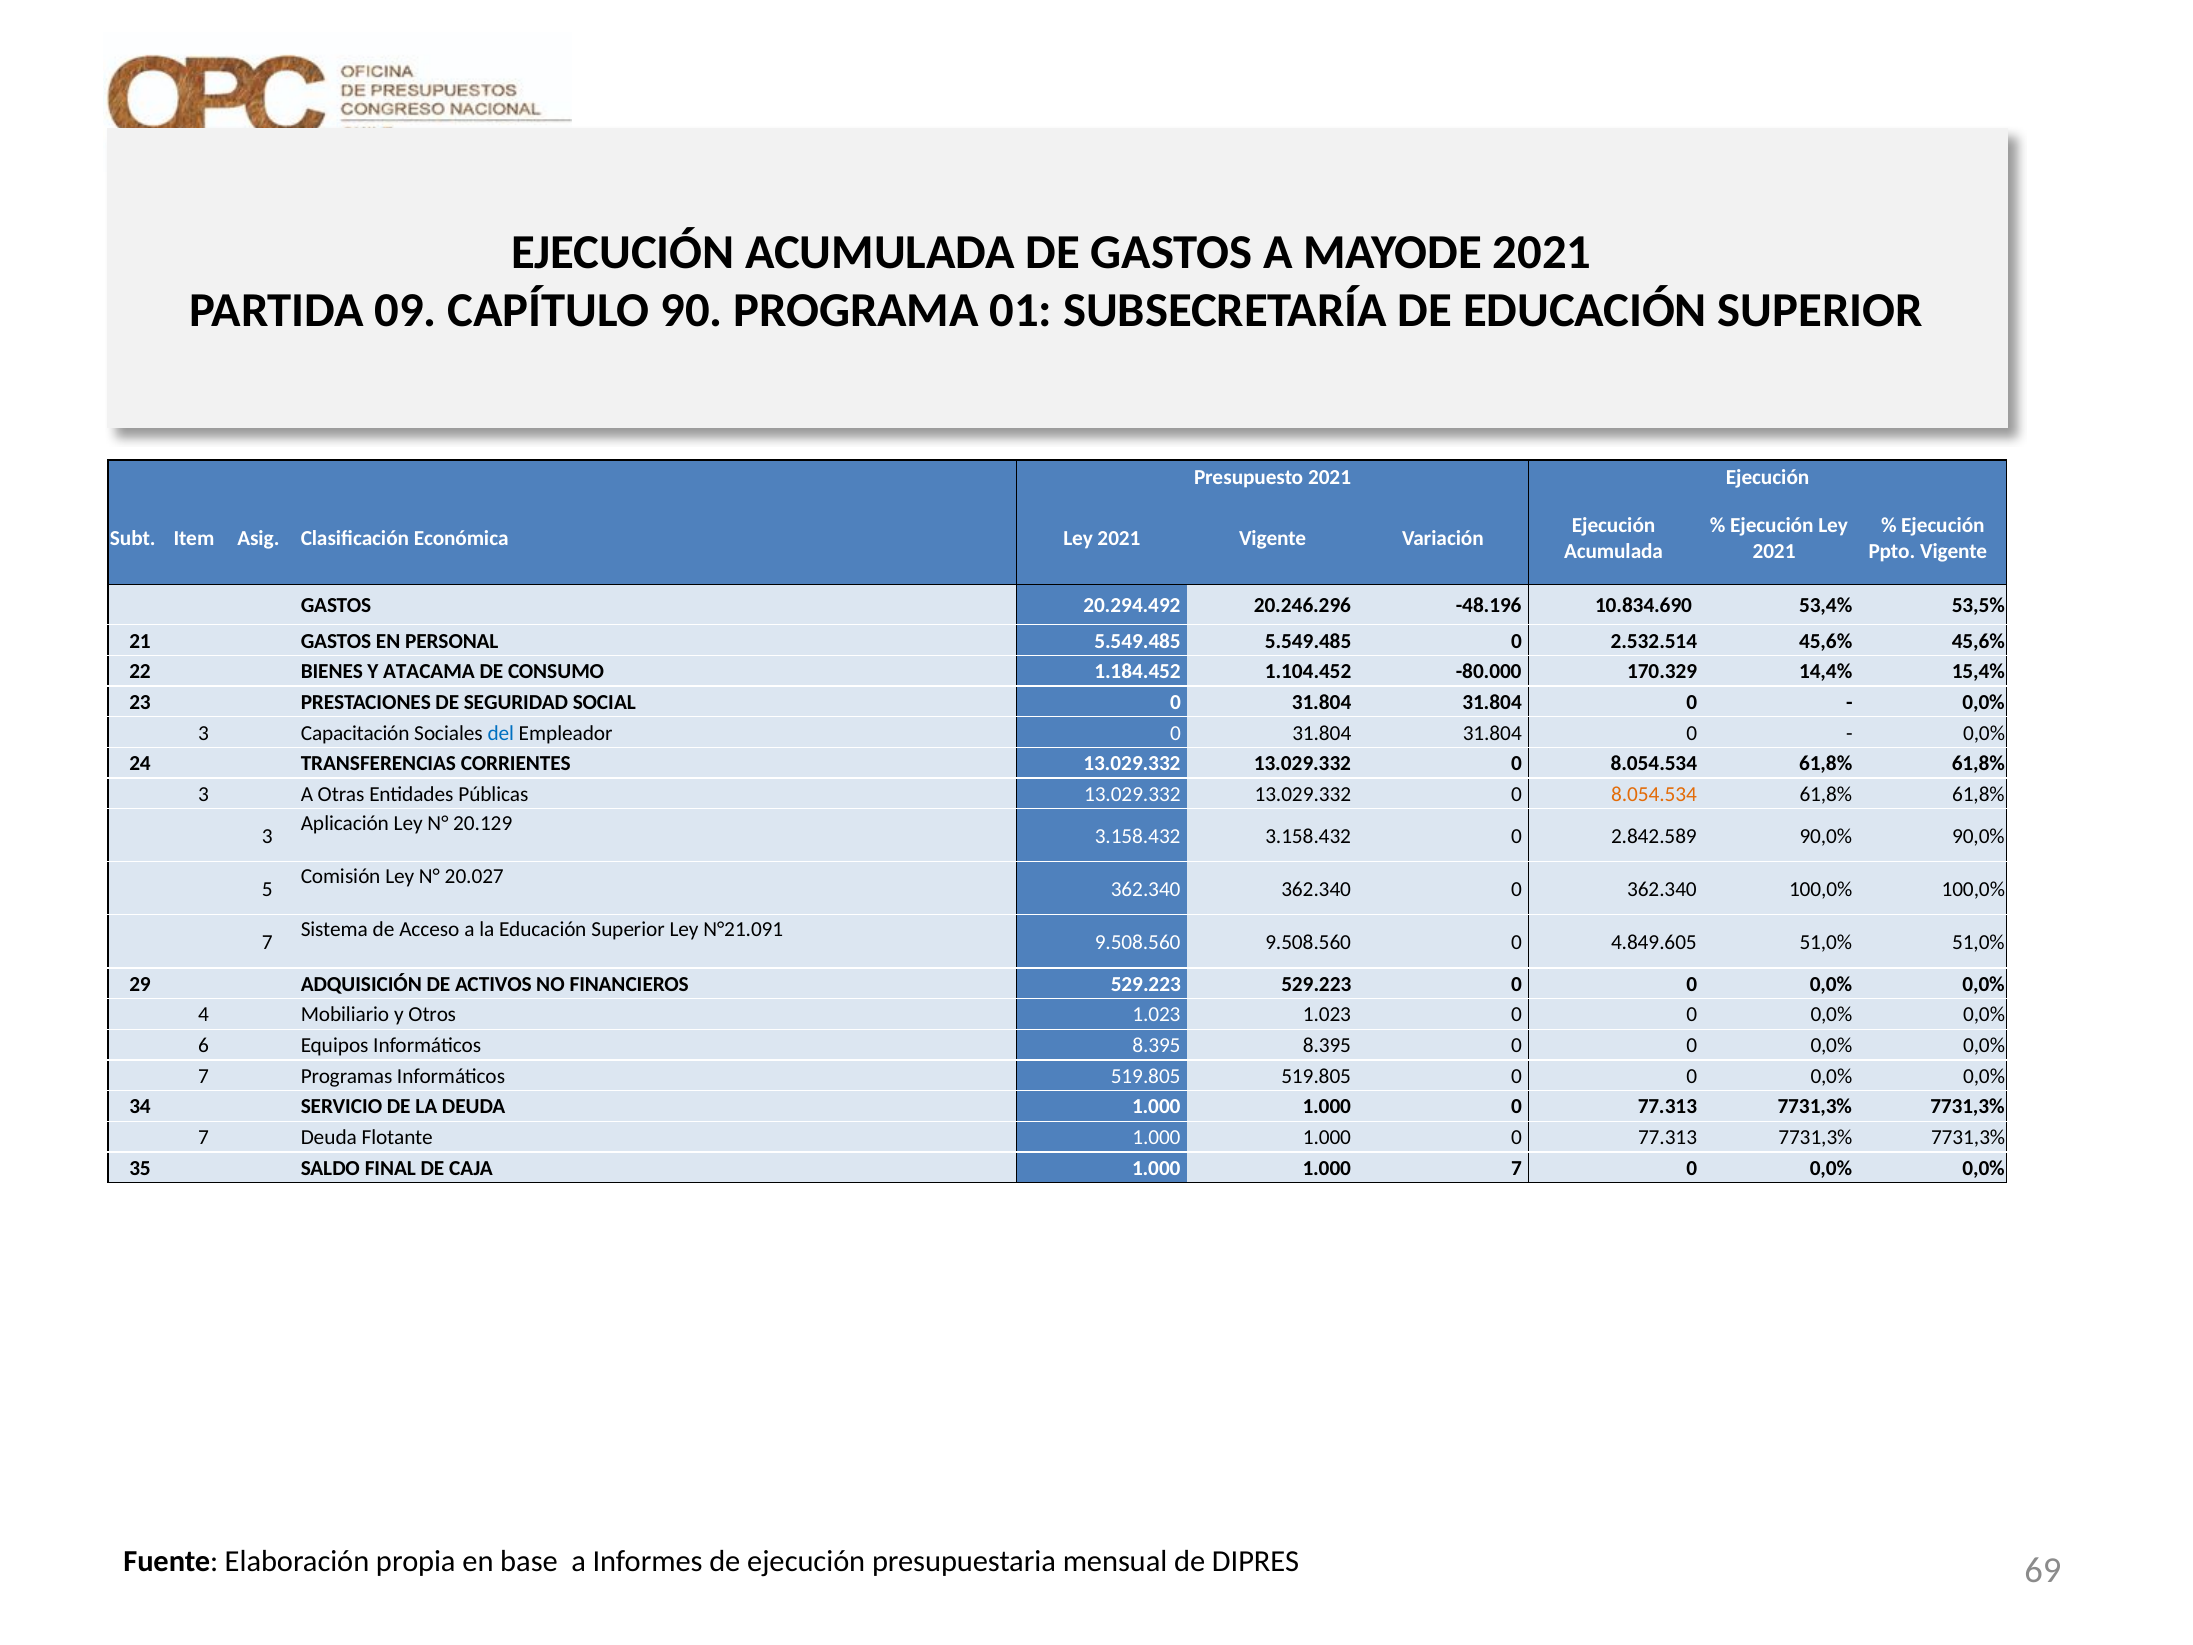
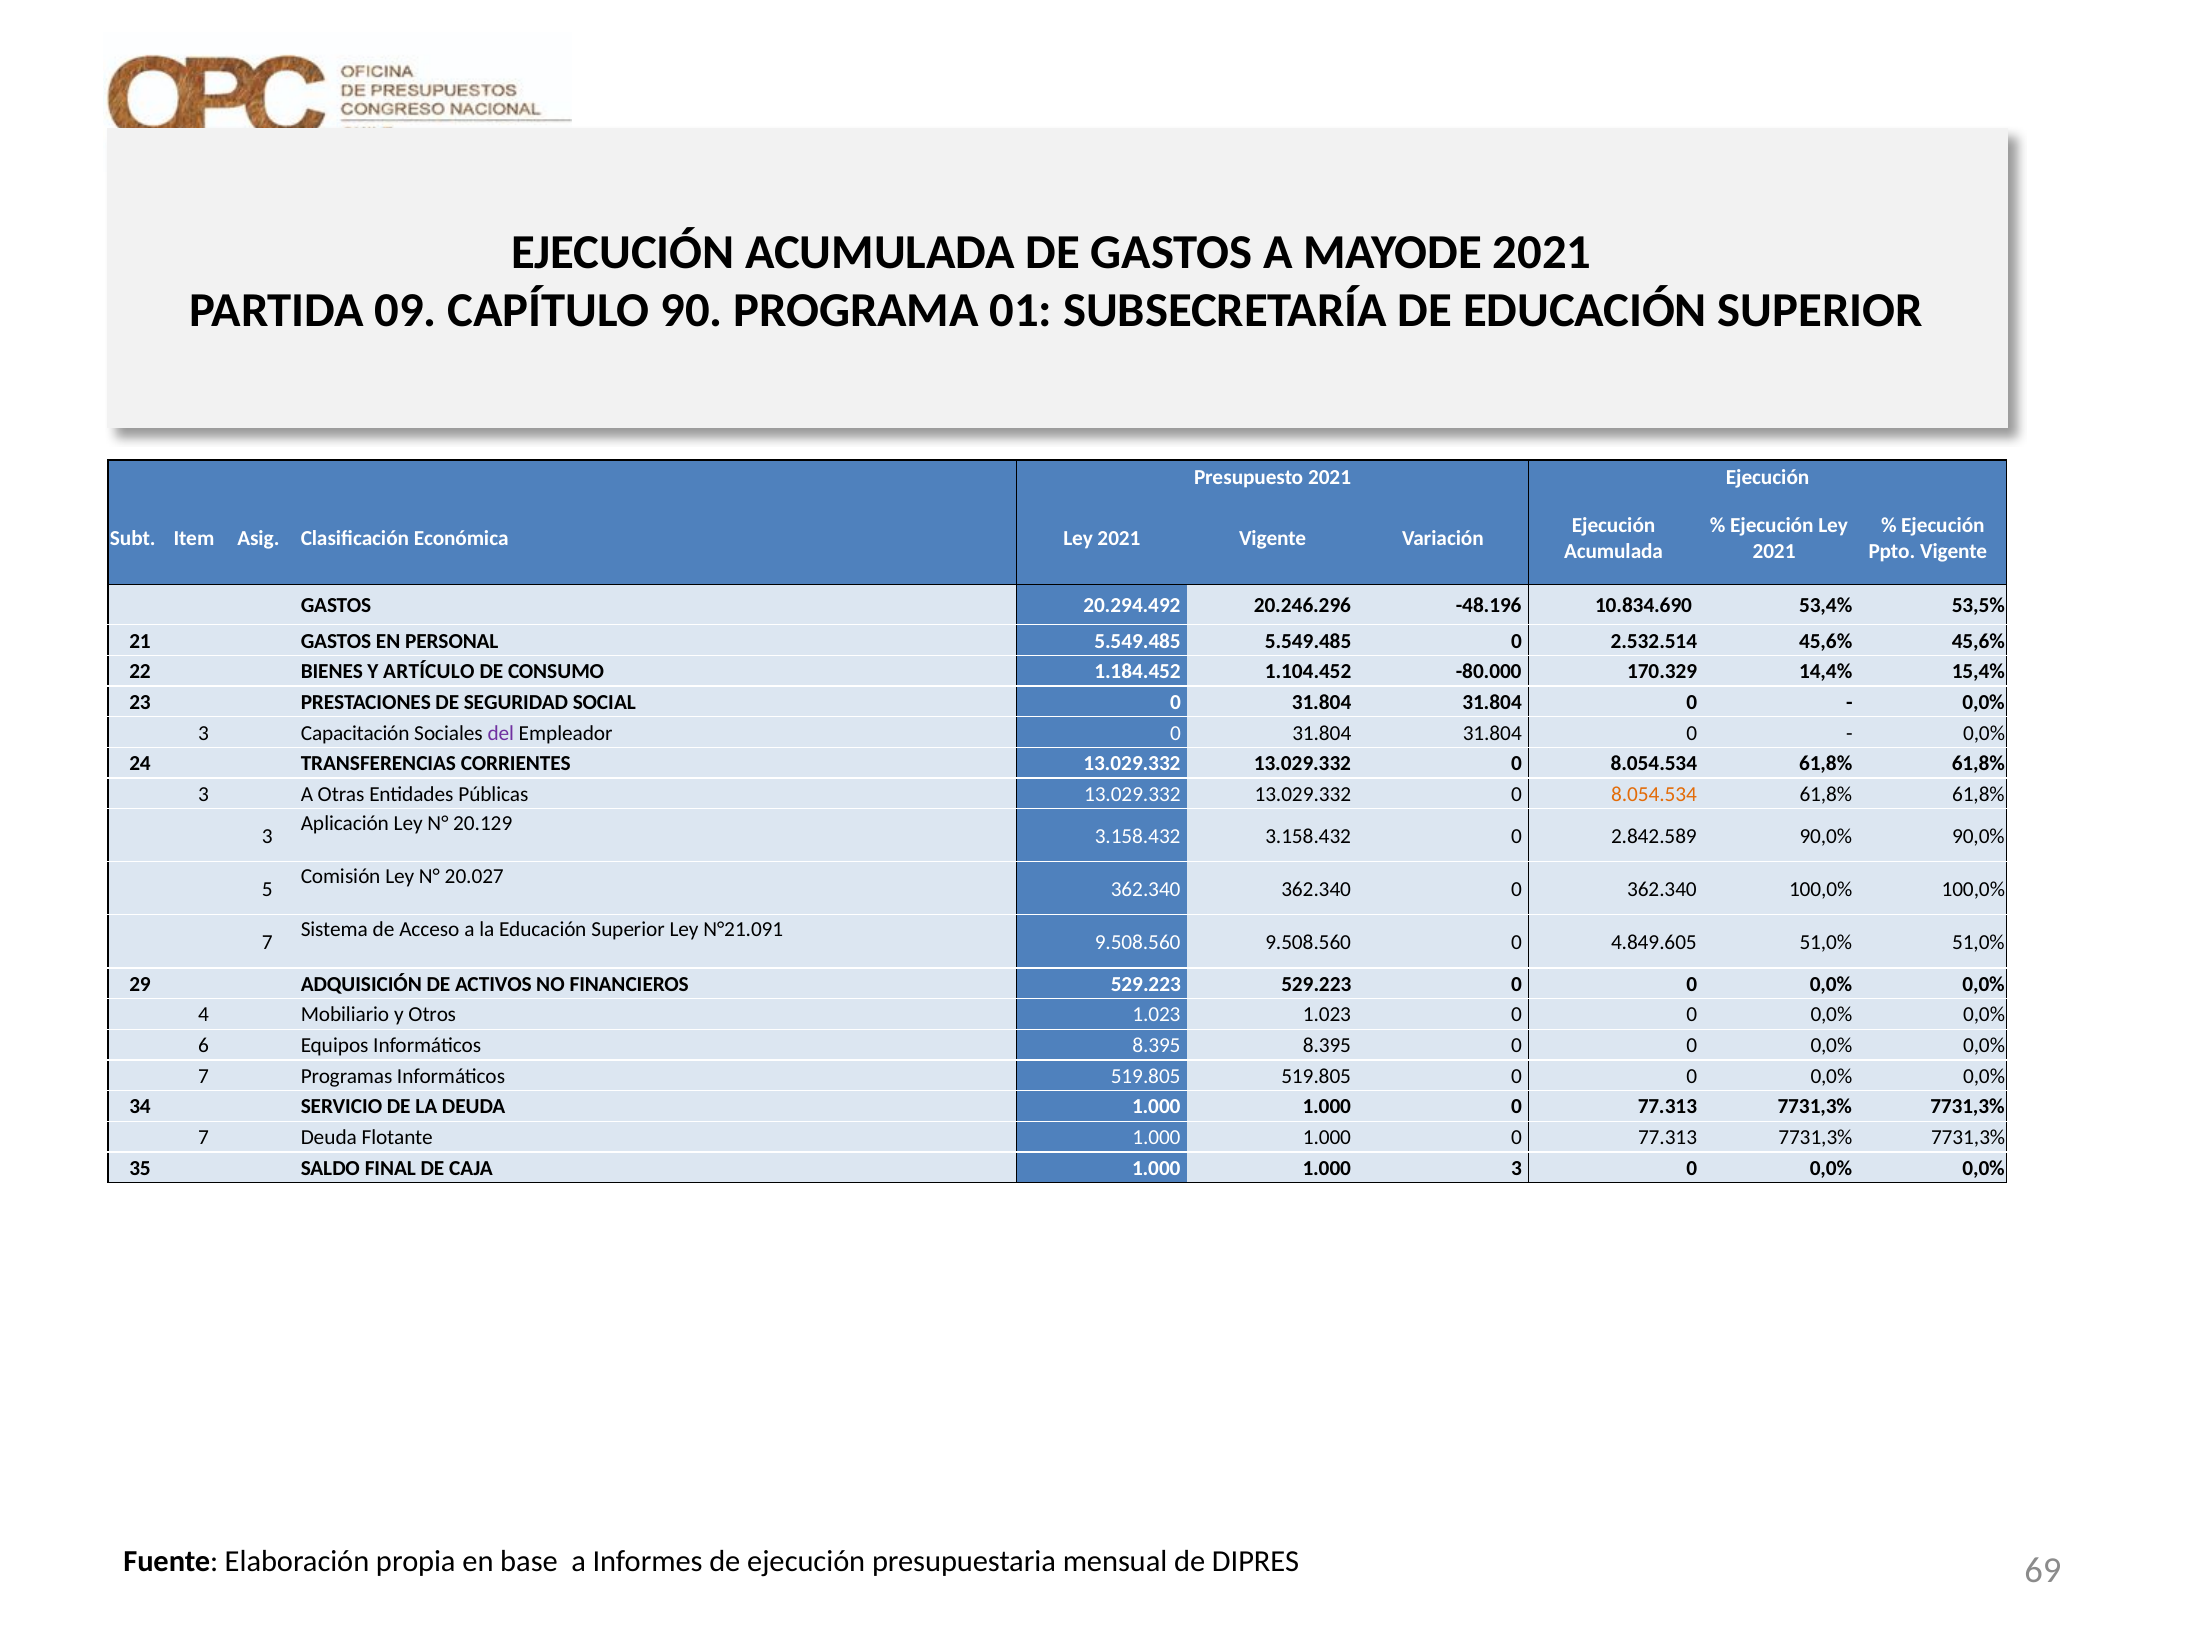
ATACAMA: ATACAMA -> ARTÍCULO (429, 672)
del colour: blue -> purple (501, 733)
1.000 7: 7 -> 3 (1516, 1168)
